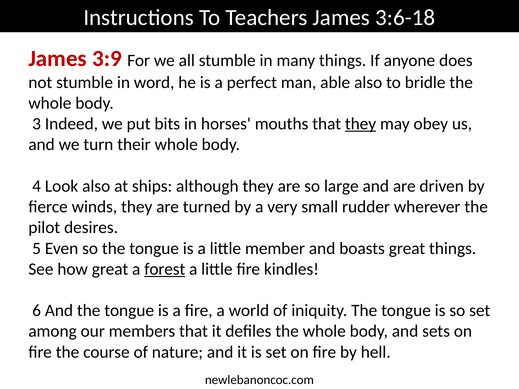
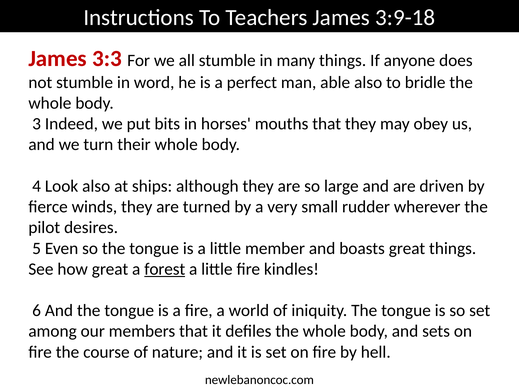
3:6-18: 3:6-18 -> 3:9-18 (405, 17)
3:9: 3:9 -> 3:3 (107, 59)
they underline: present -> none (361, 124)
